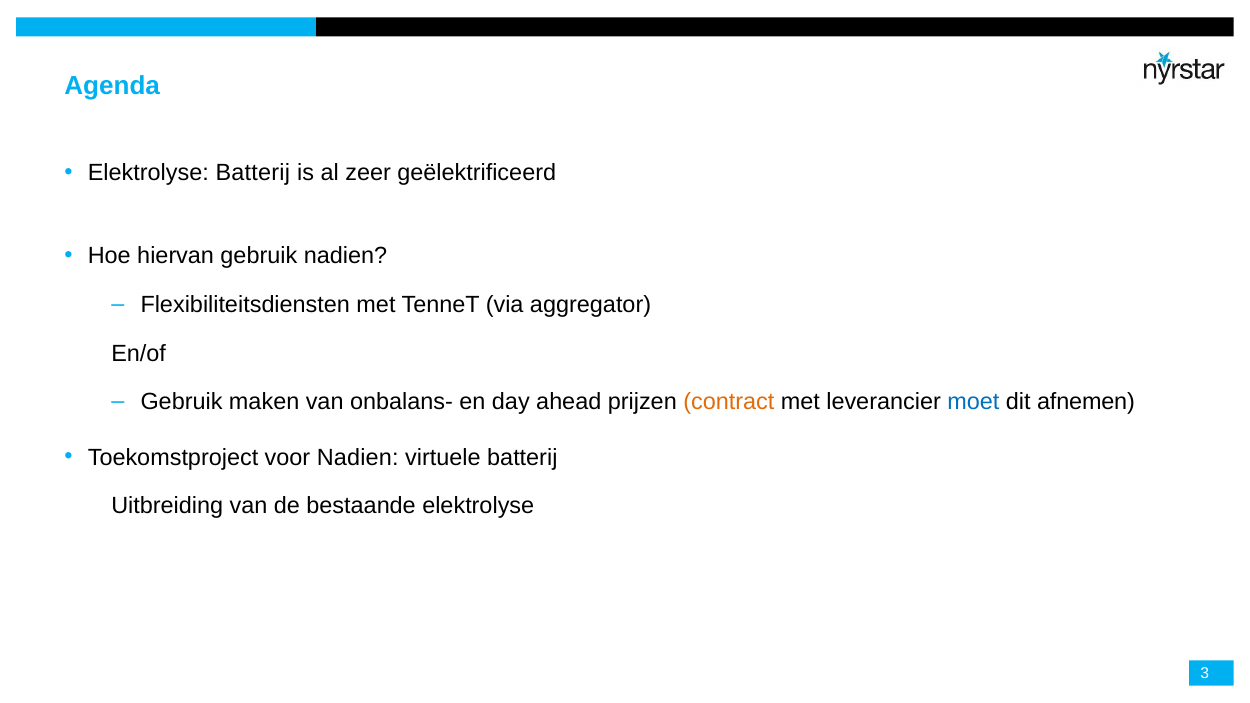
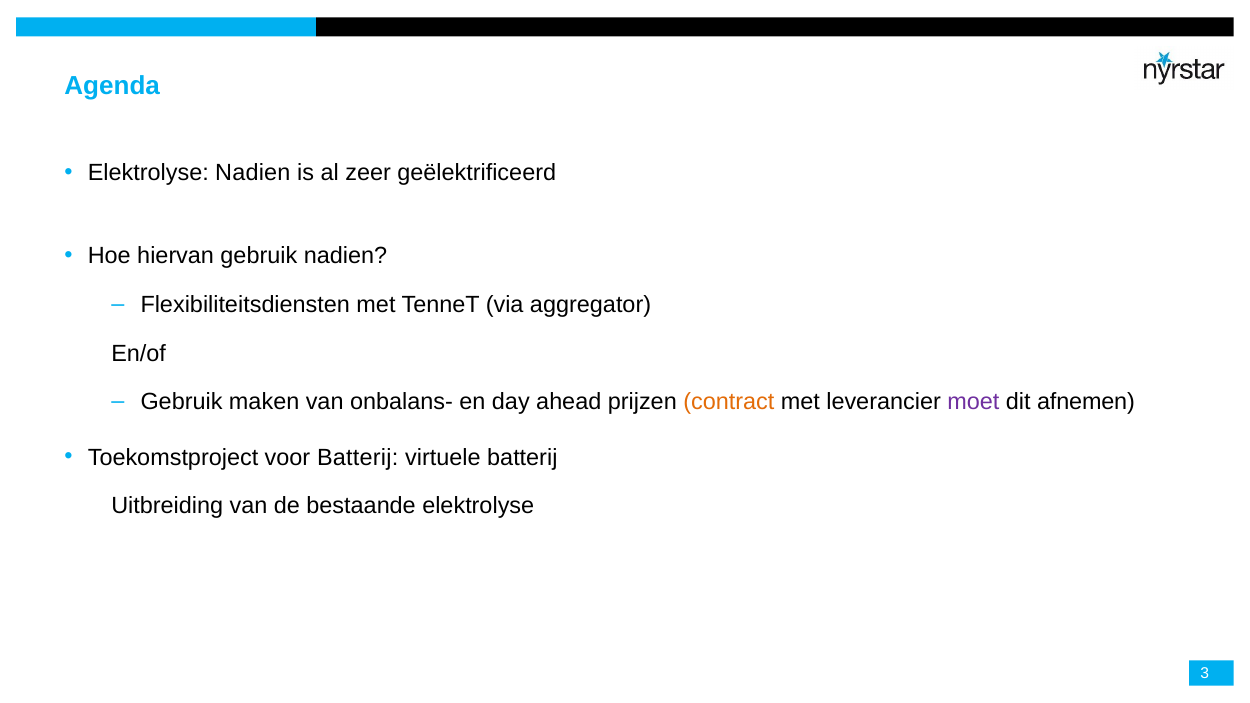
Elektrolyse Batterij: Batterij -> Nadien (253, 173)
moet colour: blue -> purple (973, 402)
voor Nadien: Nadien -> Batterij (358, 457)
